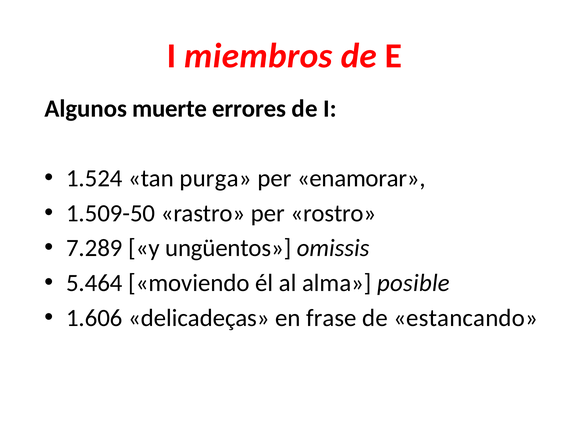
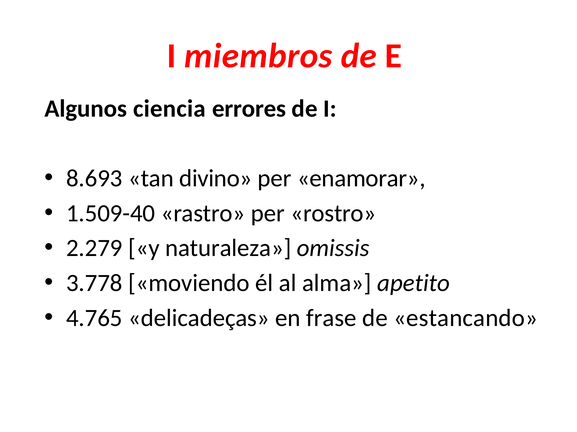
muerte: muerte -> ciencia (169, 109)
1.524: 1.524 -> 8.693 (94, 179)
purga: purga -> divino (216, 179)
1.509-50: 1.509-50 -> 1.509-40 (111, 214)
7.289: 7.289 -> 2.279 (94, 249)
ungüentos: ungüentos -> naturaleza (228, 249)
5.464: 5.464 -> 3.778 (94, 283)
posible: posible -> apetito (414, 283)
1.606: 1.606 -> 4.765 (94, 318)
